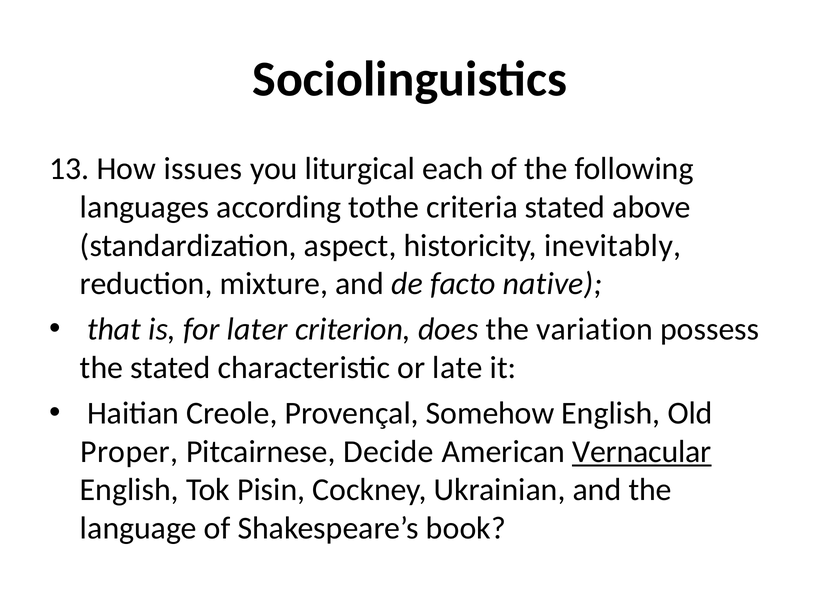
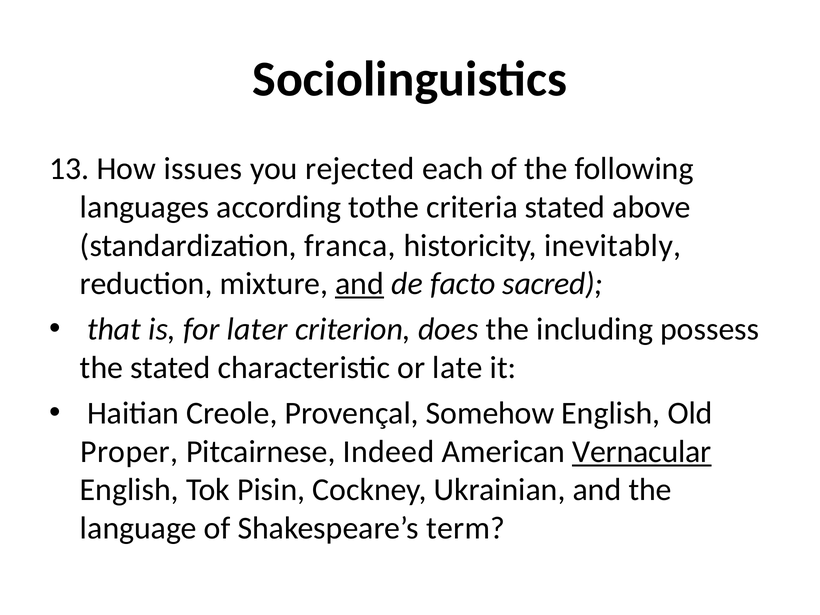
liturgical: liturgical -> rejected (360, 169)
aspect: aspect -> franca (350, 246)
and underline: none -> present (360, 284)
native: native -> sacred (553, 284)
variation: variation -> including (595, 329)
Decide: Decide -> Indeed (389, 452)
book: book -> term (466, 528)
